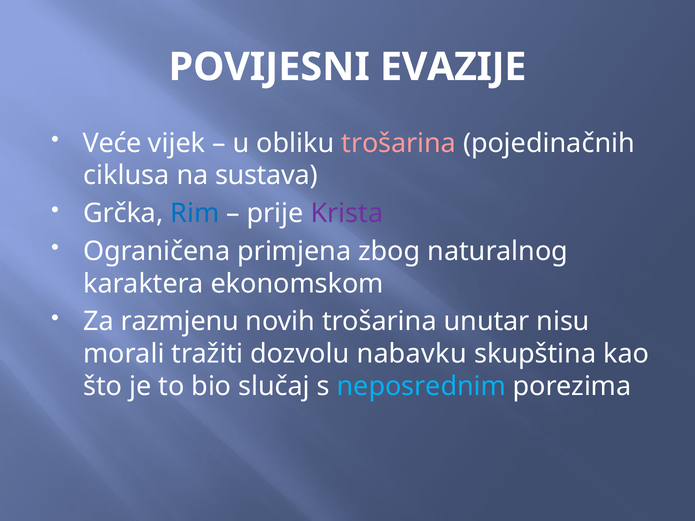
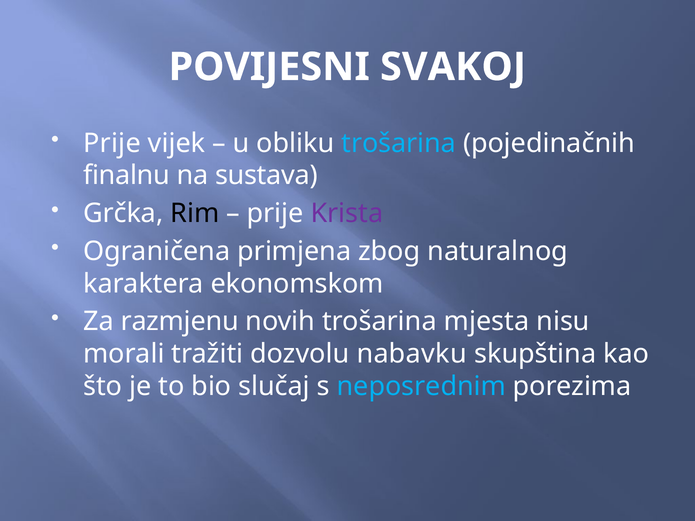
EVAZIJE: EVAZIJE -> SVAKOJ (453, 67)
Veće: Veće -> Prije (112, 143)
trošarina colour: pink -> light blue (399, 143)
ciklusa: ciklusa -> finalnu (127, 176)
Rim colour: blue -> black (195, 213)
unutar: unutar -> mjesta (487, 322)
